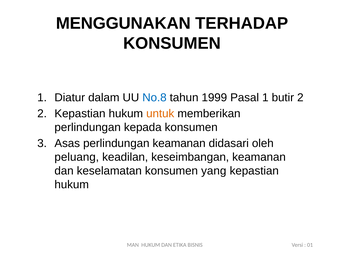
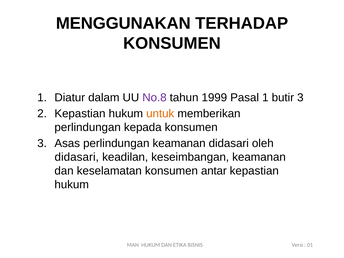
No.8 colour: blue -> purple (154, 98)
butir 2: 2 -> 3 (300, 98)
peluang: peluang -> didasari (77, 157)
yang: yang -> antar (214, 171)
